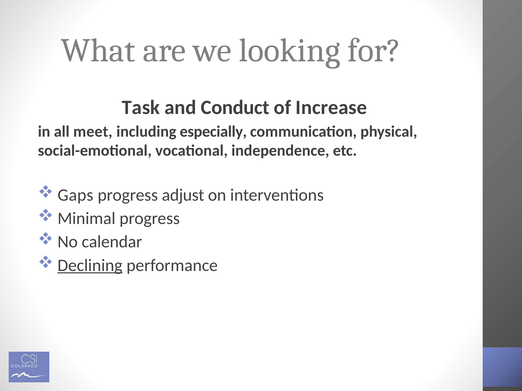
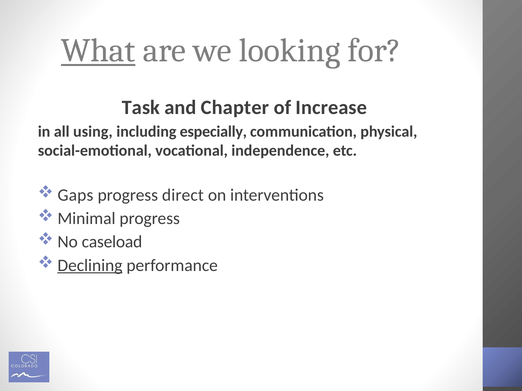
What underline: none -> present (98, 51)
Conduct: Conduct -> Chapter (235, 108)
meet: meet -> using (93, 132)
adjust: adjust -> direct (183, 195)
calendar: calendar -> caseload (112, 242)
